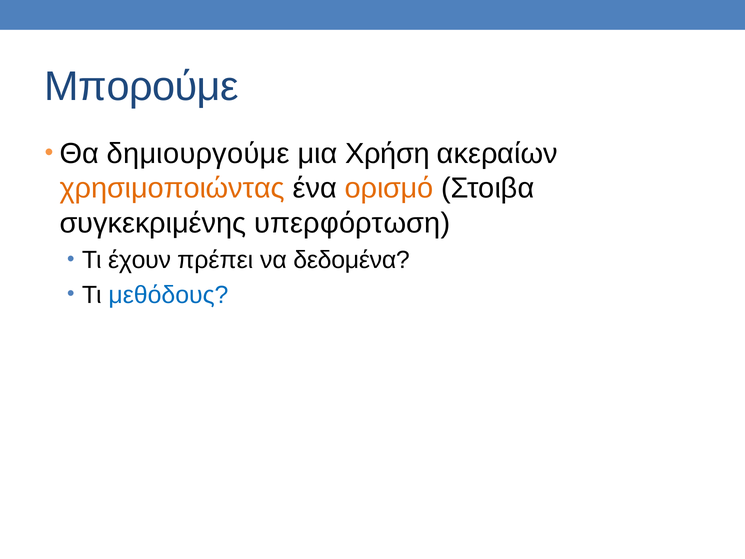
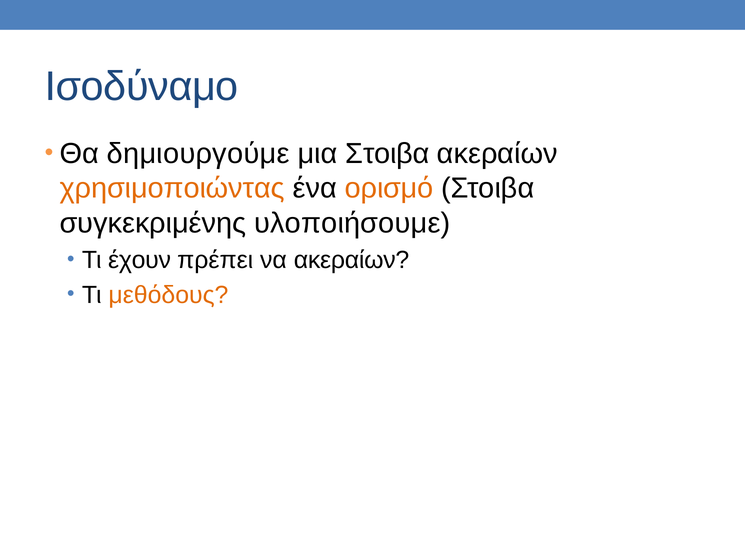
Μπορούμε: Μπορούμε -> Ισοδύναμο (142, 87)
μια Χρήση: Χρήση -> Στοιβα (387, 154)
υπερφόρτωση: υπερφόρτωση -> υλοποιήσουμε (352, 223)
να δεδομένα: δεδομένα -> ακεραίων (352, 260)
μεθόδους colour: blue -> orange (168, 295)
